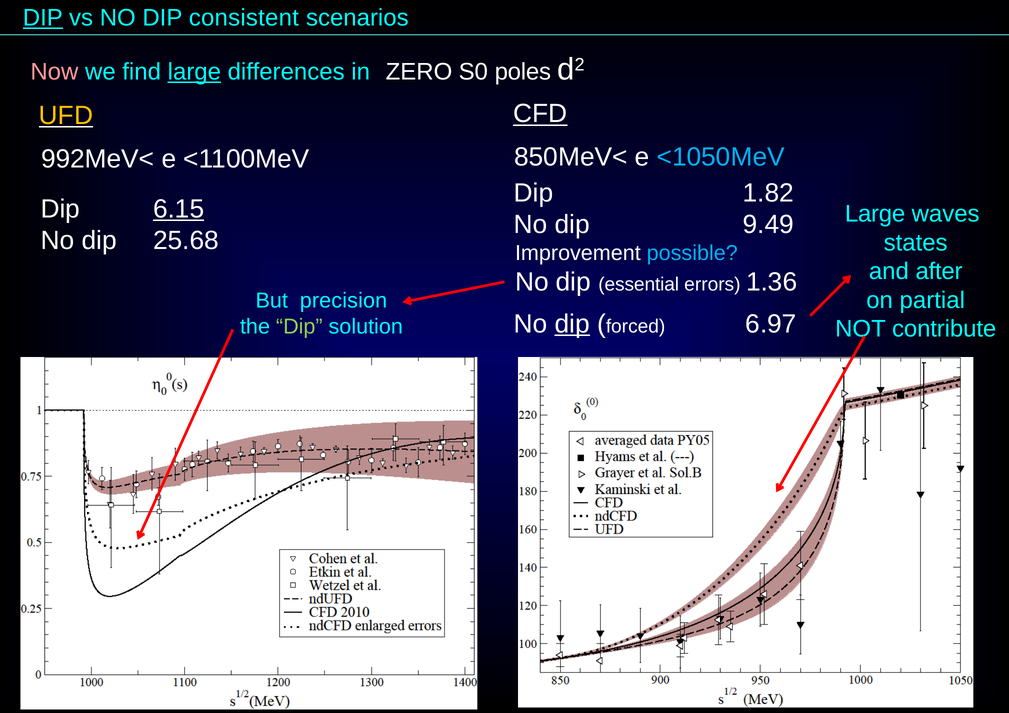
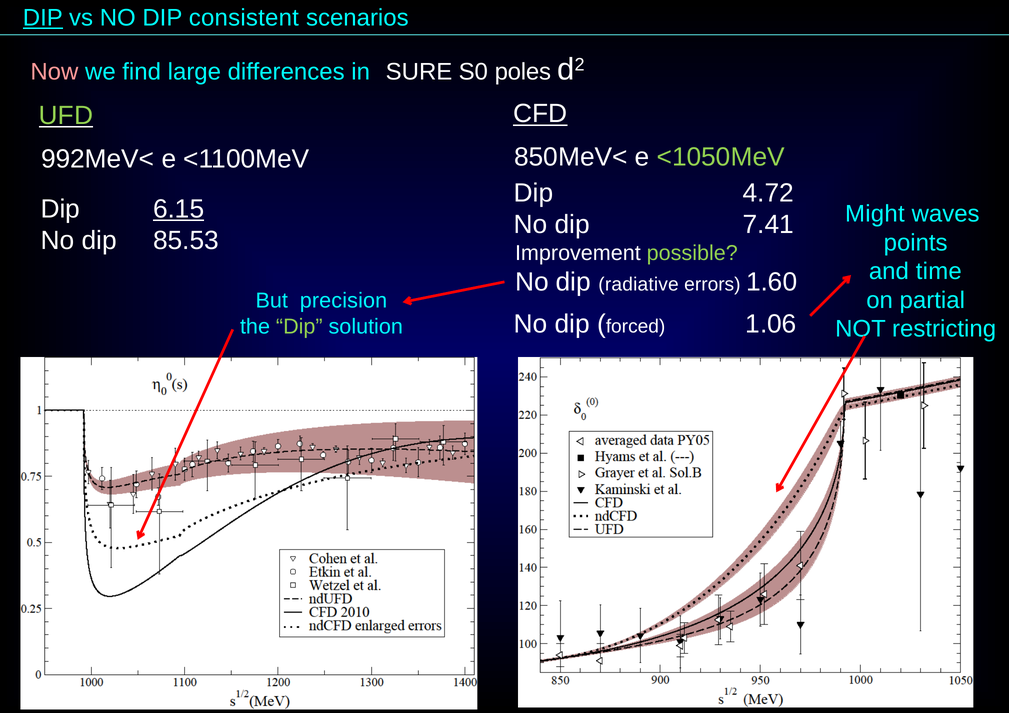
large underline: present -> none (194, 72)
ZERO: ZERO -> SURE (419, 72)
UFD colour: yellow -> light green (66, 115)
<1050MeV colour: light blue -> light green (721, 157)
1.82: 1.82 -> 4.72 (768, 193)
Large: Large -> Might (875, 214)
9.49: 9.49 -> 7.41 (768, 225)
25.68: 25.68 -> 85.53 (186, 241)
states: states -> points (916, 243)
possible colour: light blue -> light green (692, 253)
after: after -> time (939, 272)
essential: essential -> radiative (639, 285)
1.36: 1.36 -> 1.60 (772, 282)
dip underline: present -> none (572, 324)
6.97: 6.97 -> 1.06 (771, 324)
contribute: contribute -> restricting (944, 329)
